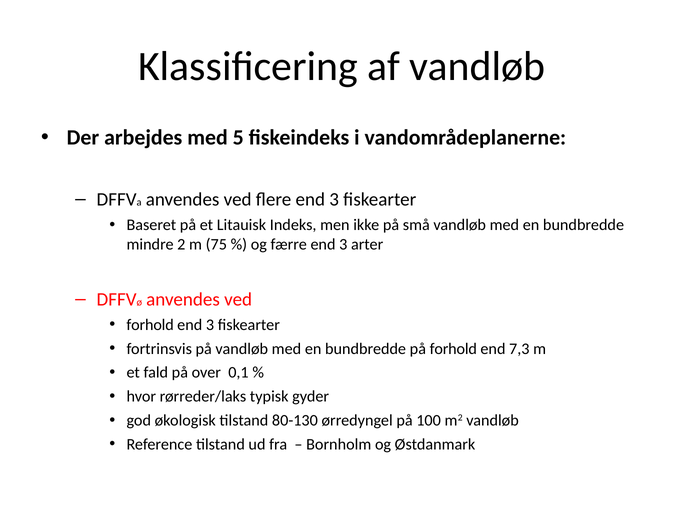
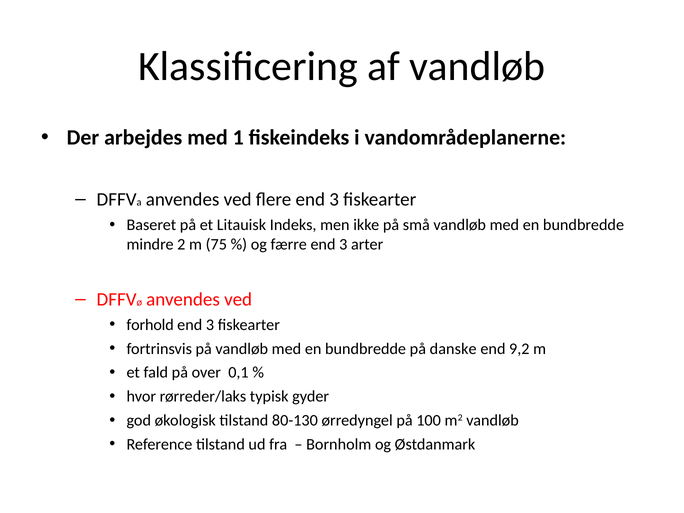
5: 5 -> 1 (238, 138)
på forhold: forhold -> danske (453, 349)
7,3: 7,3 -> 9,2 (519, 349)
